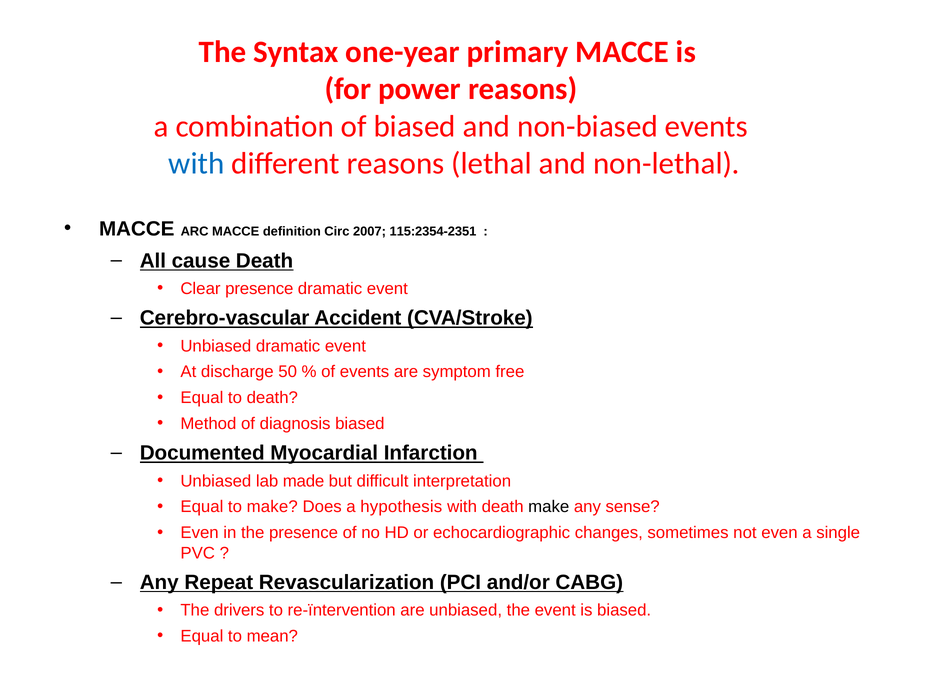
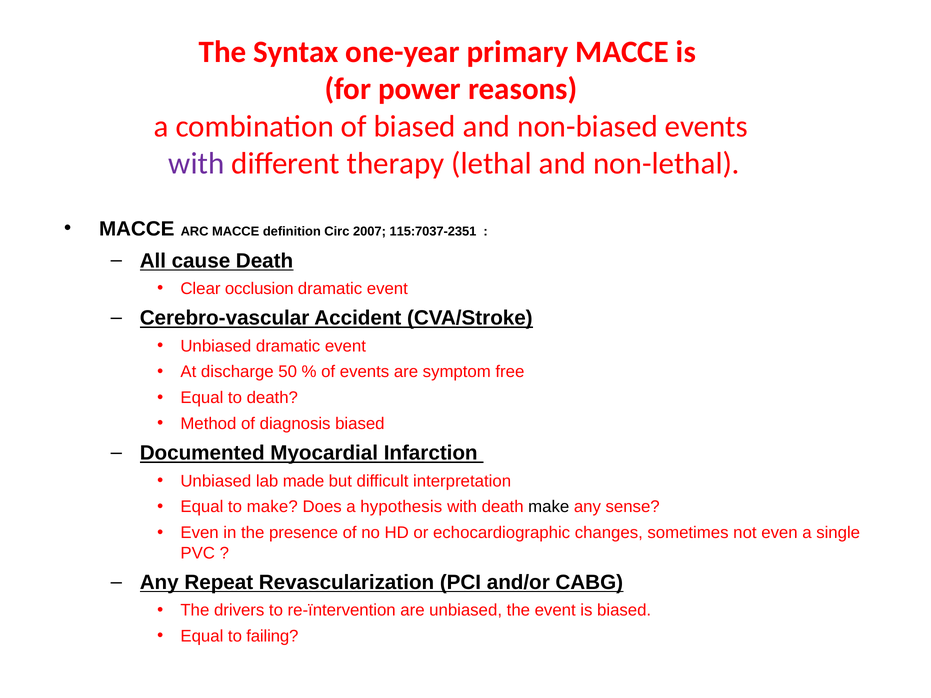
with colour: blue -> purple (196, 164)
different reasons: reasons -> therapy (396, 164)
115:2354-2351: 115:2354-2351 -> 115:7037-2351 (433, 232)
Clear presence: presence -> occlusion (259, 289)
mean: mean -> failing (272, 636)
